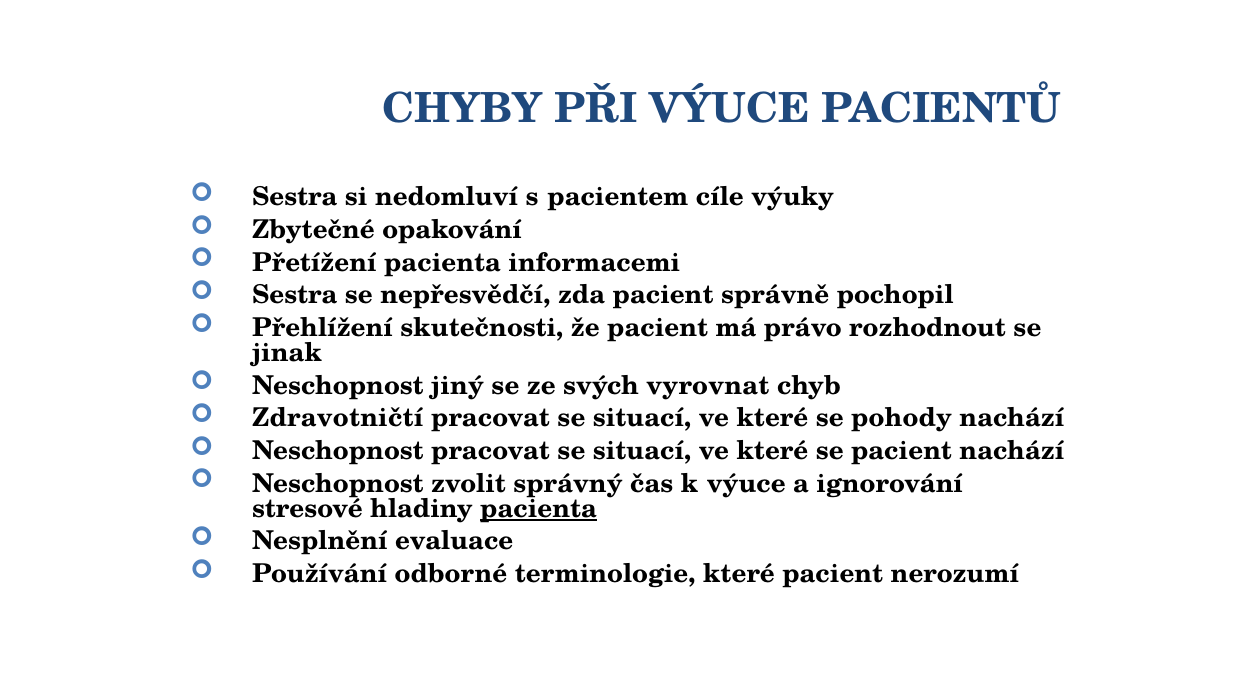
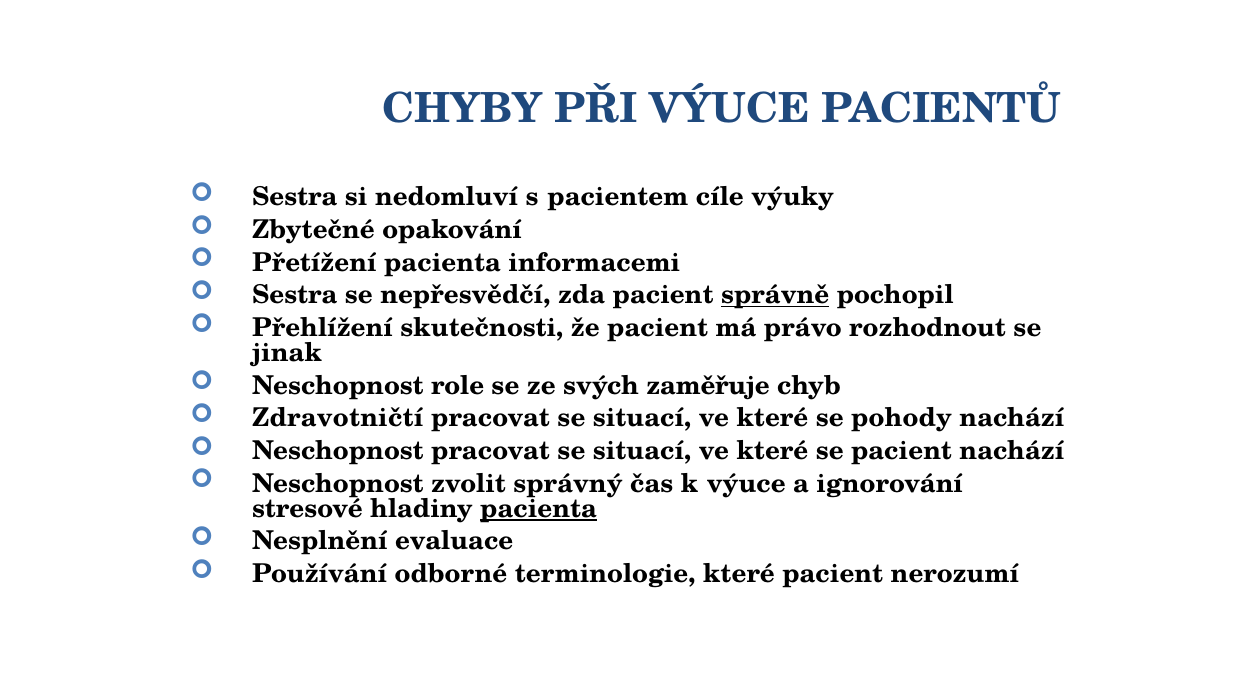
správně underline: none -> present (775, 295)
jiný: jiný -> role (458, 386)
vyrovnat: vyrovnat -> zaměřuje (708, 386)
